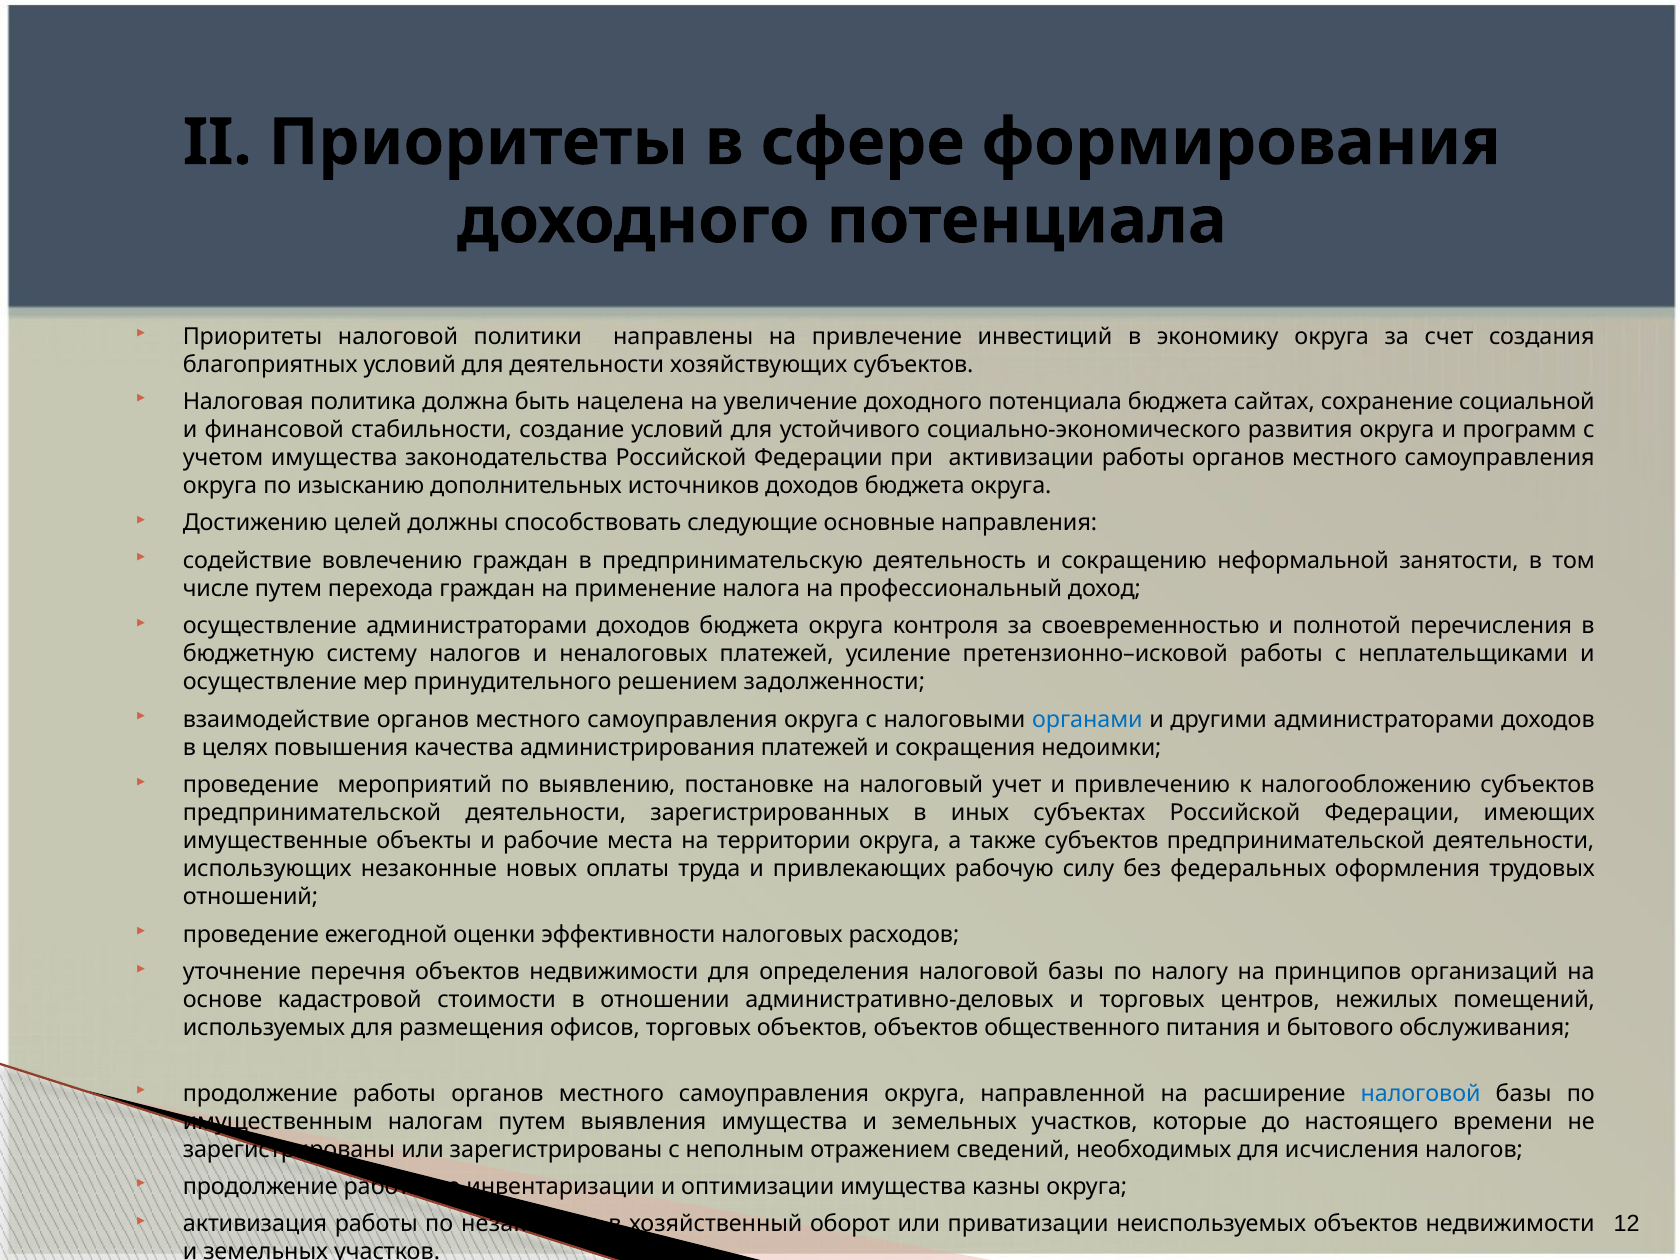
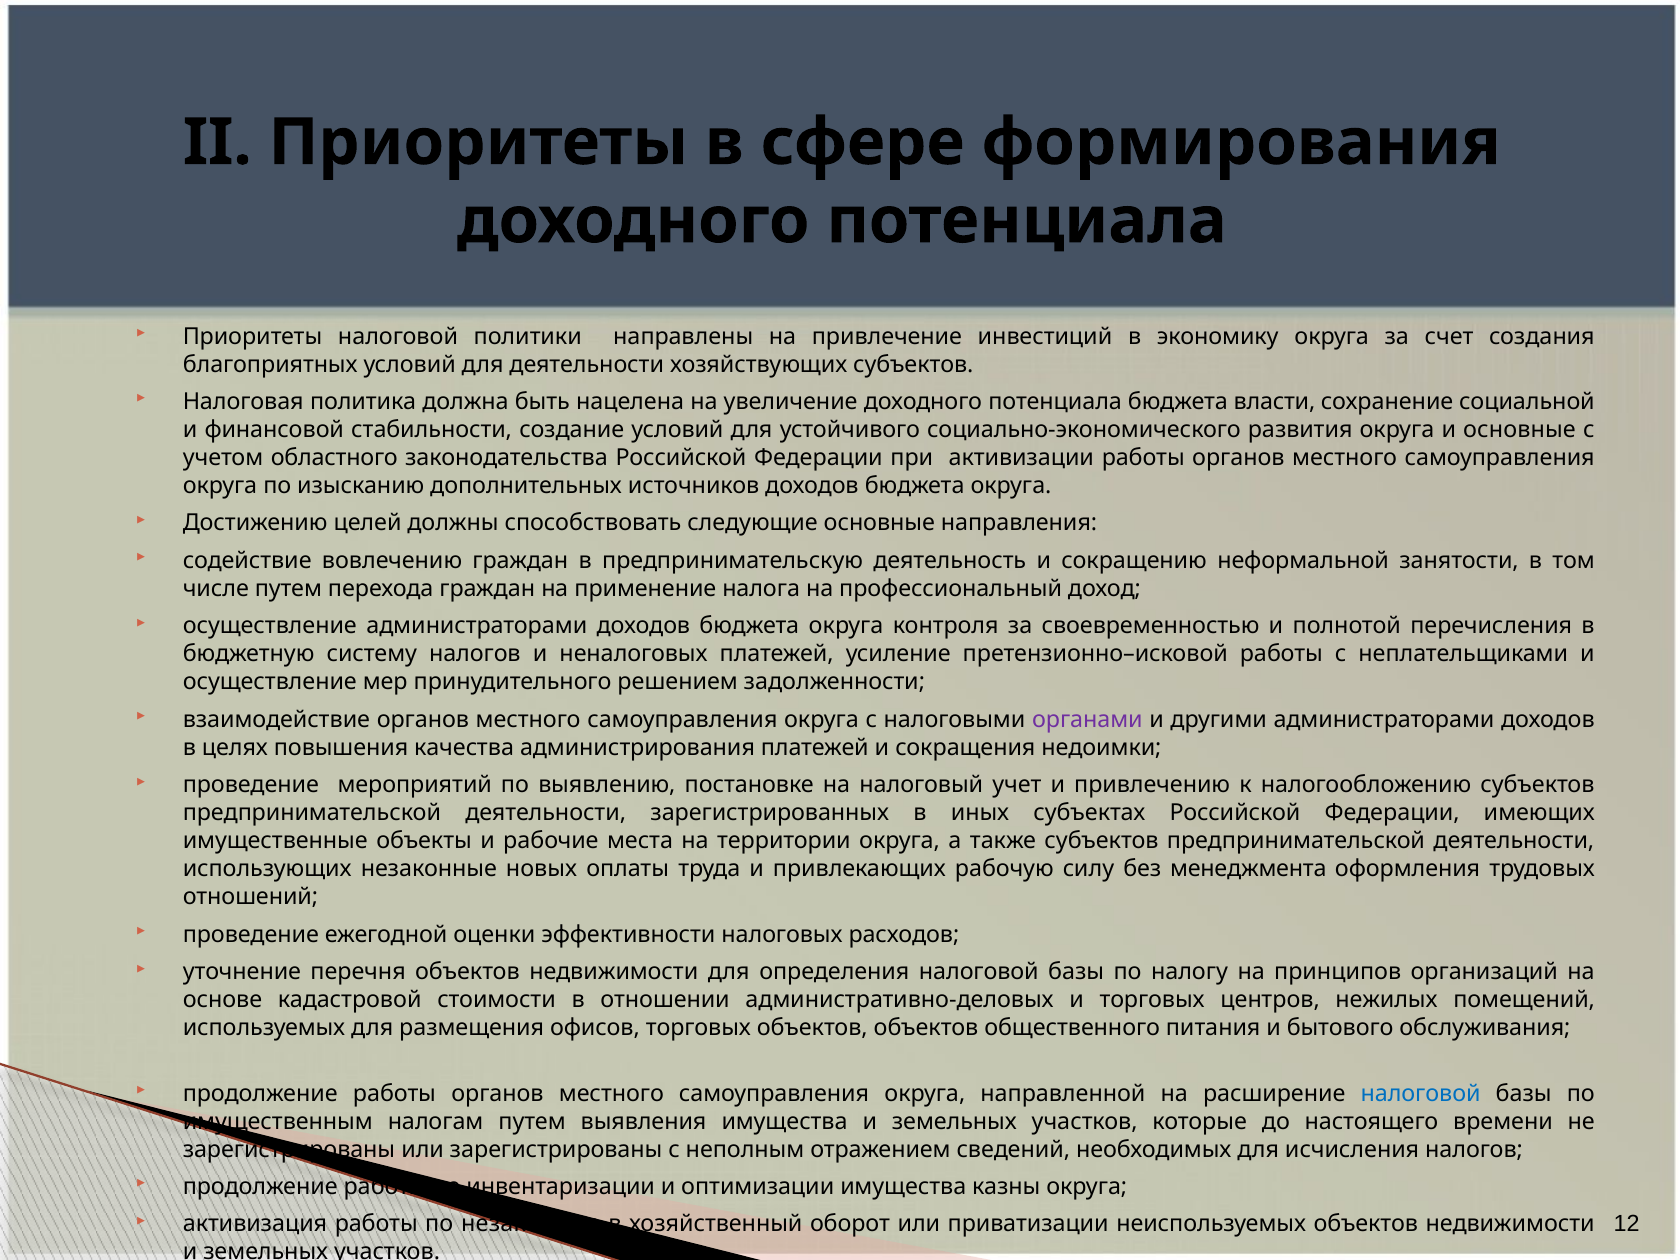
сайтах: сайтах -> власти (1274, 402)
и программ: программ -> основные (1519, 430)
учетом имущества: имущества -> областного (334, 458)
органами colour: blue -> purple (1087, 720)
федеральных: федеральных -> менеджмента (1248, 869)
